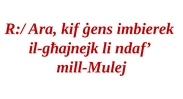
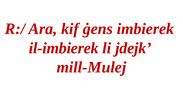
il-għajnejk: il-għajnejk -> il-imbierek (64, 48)
ndaf: ndaf -> jdejk (133, 48)
